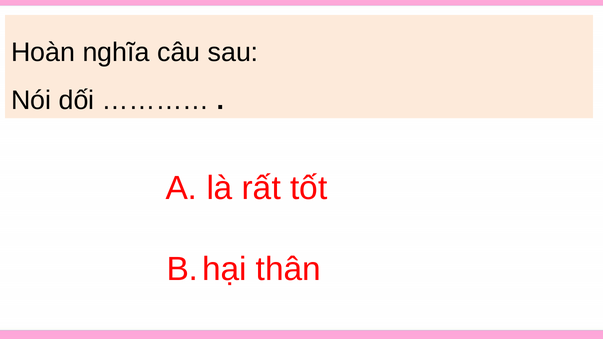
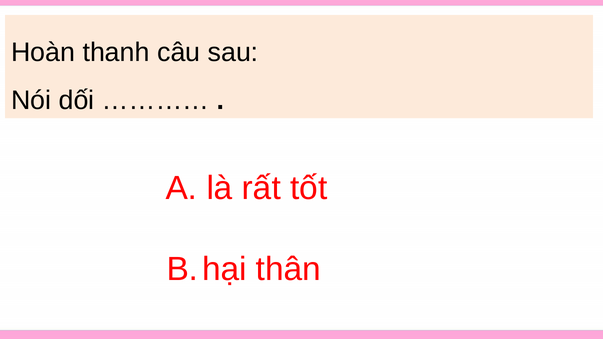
nghĩa: nghĩa -> thanh (116, 52)
